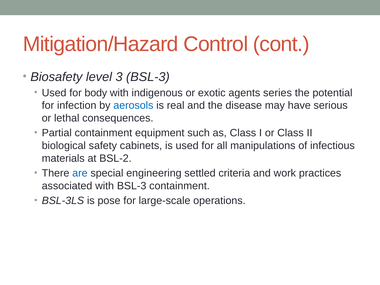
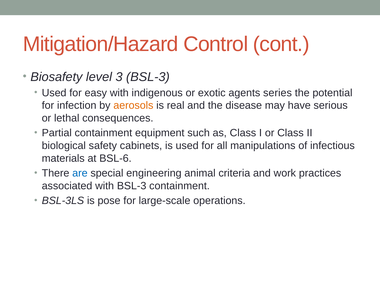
body: body -> easy (96, 93)
aerosols colour: blue -> orange (133, 105)
BSL-2: BSL-2 -> BSL-6 (115, 158)
settled: settled -> animal (200, 173)
